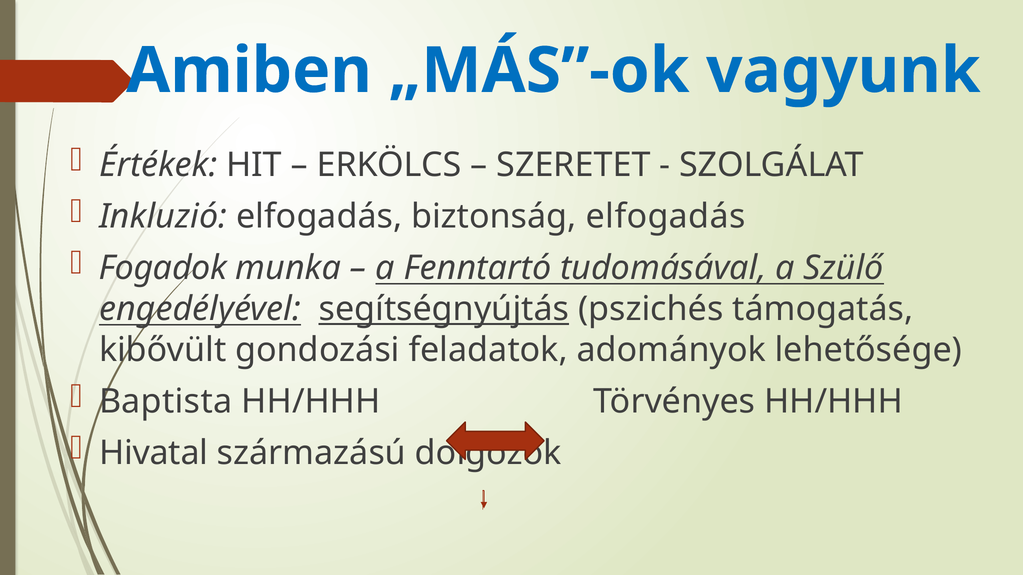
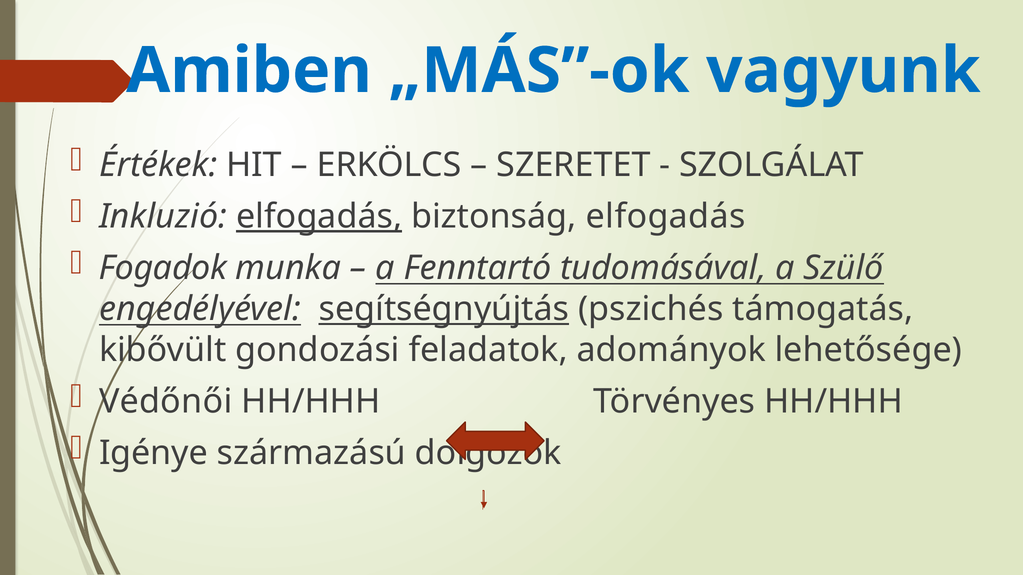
elfogadás underline: none -> present (319, 217)
Baptista: Baptista -> Védőnői (166, 402)
Hivatal: Hivatal -> Igénye (154, 454)
